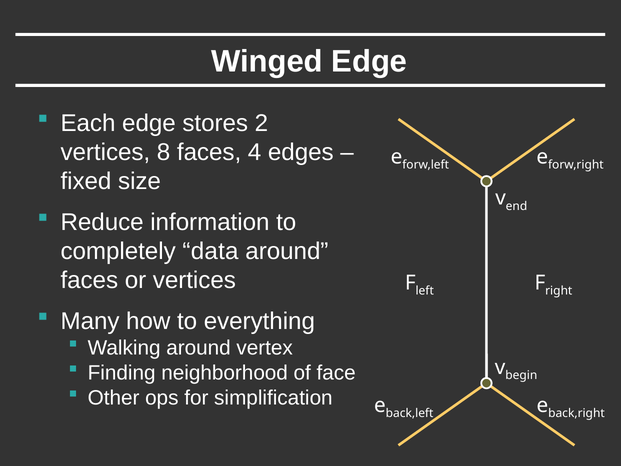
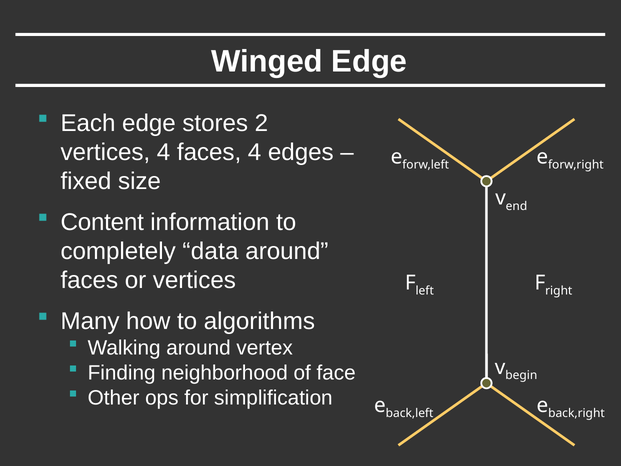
vertices 8: 8 -> 4 (164, 152)
Reduce: Reduce -> Content (102, 222)
everything: everything -> algorithms (259, 321)
